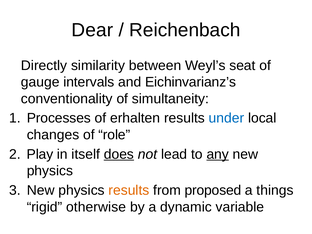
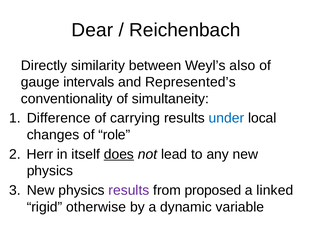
seat: seat -> also (242, 65)
Eichinvarianz’s: Eichinvarianz’s -> Represented’s (190, 82)
Processes: Processes -> Difference (59, 118)
erhalten: erhalten -> carrying (135, 118)
Play: Play -> Herr (40, 154)
any underline: present -> none (218, 154)
results colour: orange -> purple (129, 190)
things: things -> linked (275, 190)
